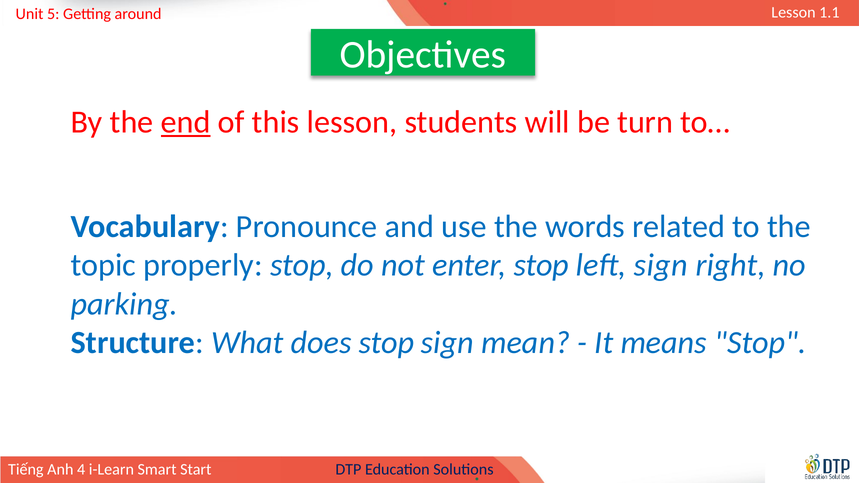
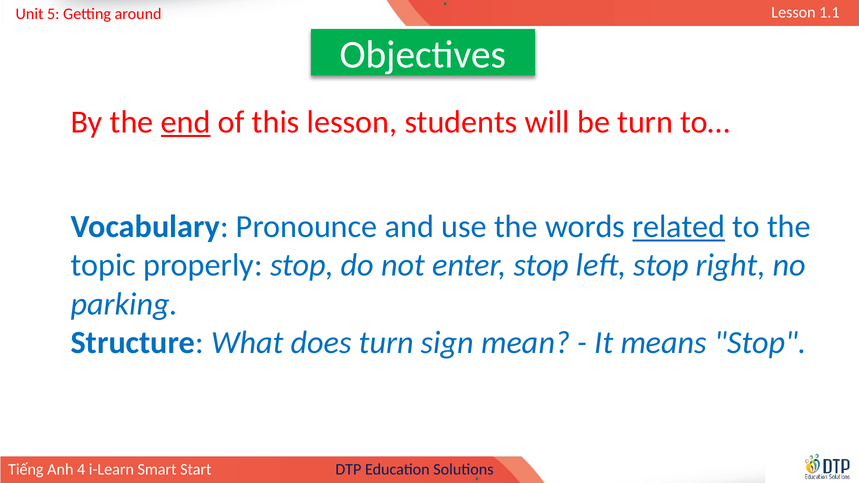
related underline: none -> present (679, 227)
left sign: sign -> stop (661, 265)
does stop: stop -> turn (386, 343)
